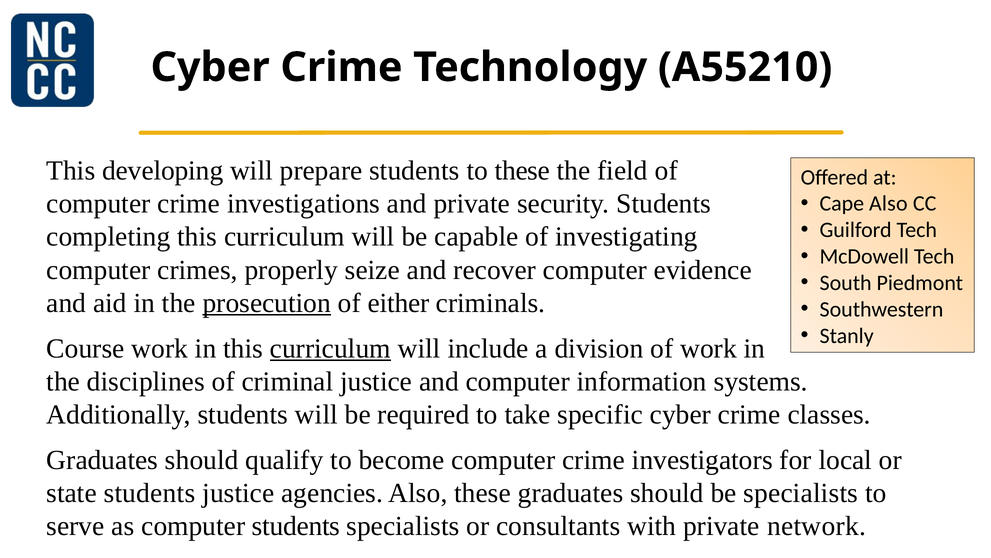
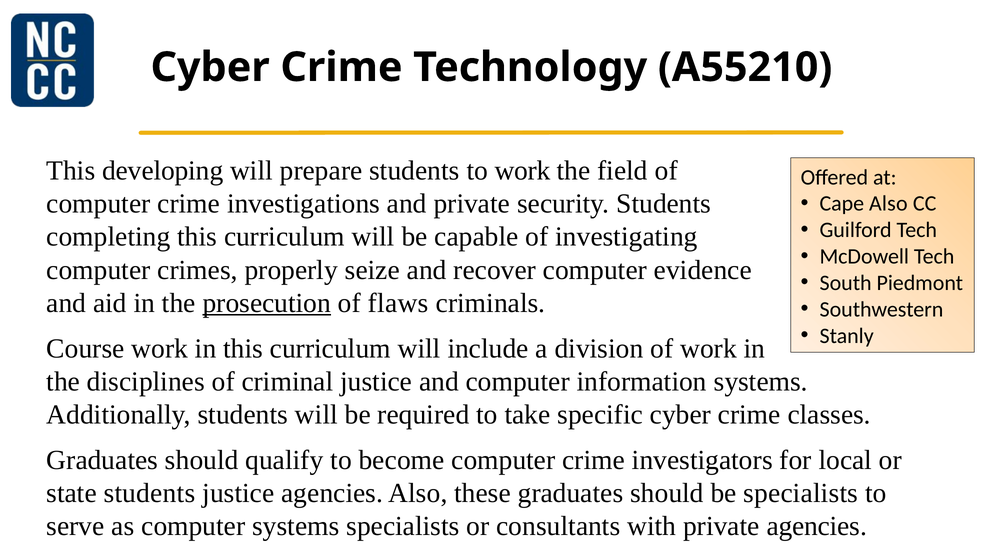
to these: these -> work (522, 171)
either: either -> flaws (398, 303)
curriculum underline: present -> none (330, 348)
computer students: students -> systems (296, 526)
private network: network -> agencies (817, 526)
